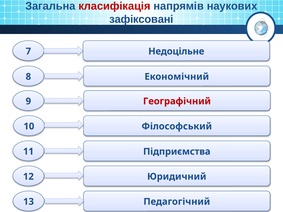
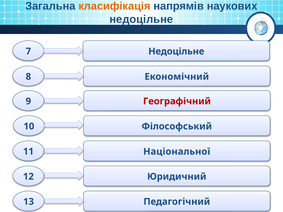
класифікація colour: red -> orange (114, 6)
зафіксовані: зафіксовані -> недоцільне (141, 19)
Підприємства: Підприємства -> Національної (177, 152)
